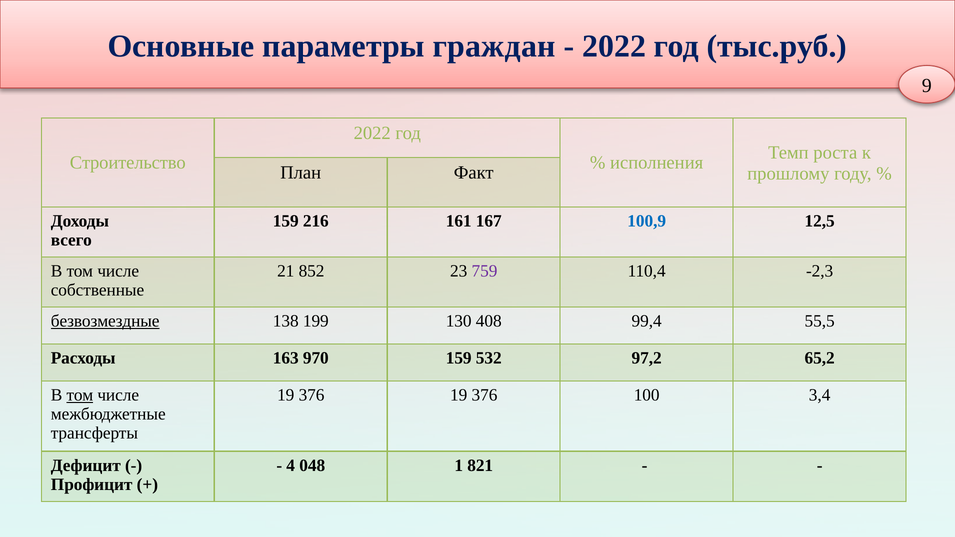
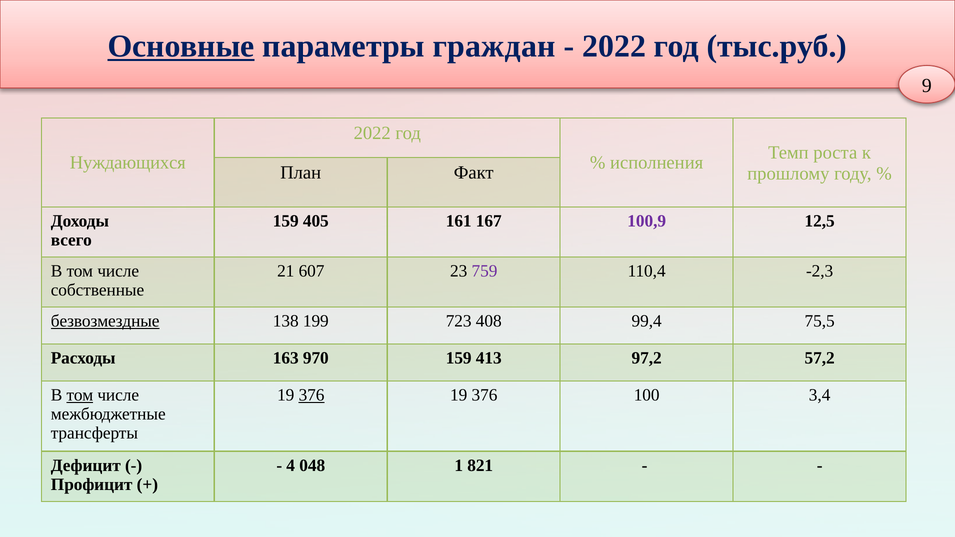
Основные underline: none -> present (181, 46)
Строительство: Строительство -> Нуждающихся (128, 163)
216: 216 -> 405 (316, 221)
100,9 colour: blue -> purple (647, 221)
852: 852 -> 607 (312, 271)
130: 130 -> 723 (459, 321)
55,5: 55,5 -> 75,5 (820, 321)
532: 532 -> 413 (489, 358)
65,2: 65,2 -> 57,2 (820, 358)
376 underline: none -> present (312, 395)
